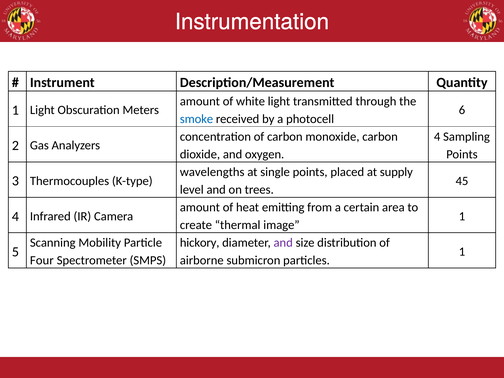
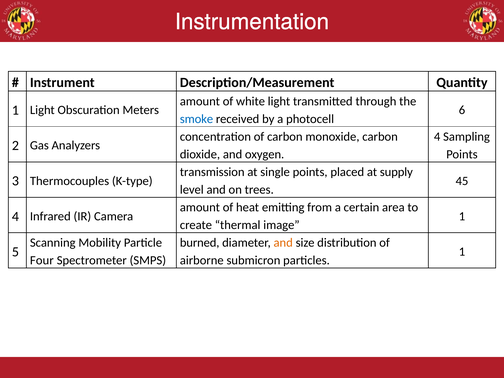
wavelengths: wavelengths -> transmission (212, 172)
hickory: hickory -> burned (200, 243)
and colour: purple -> orange (283, 243)
